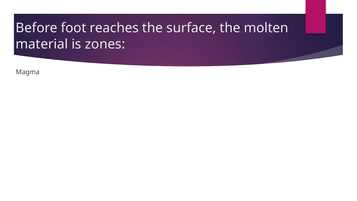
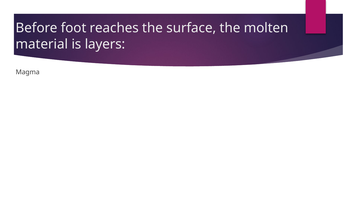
zones: zones -> layers (105, 44)
